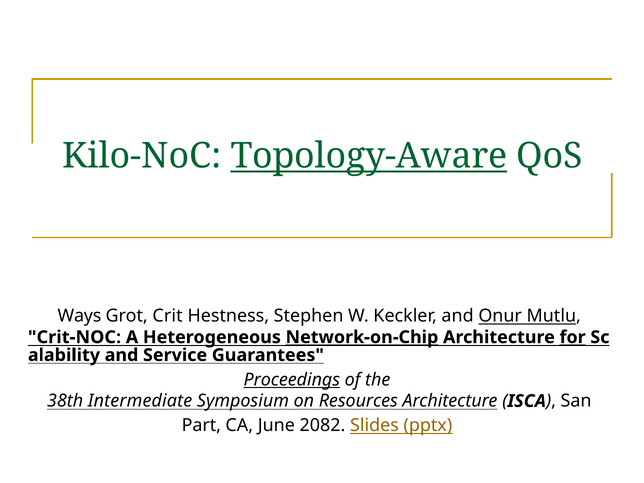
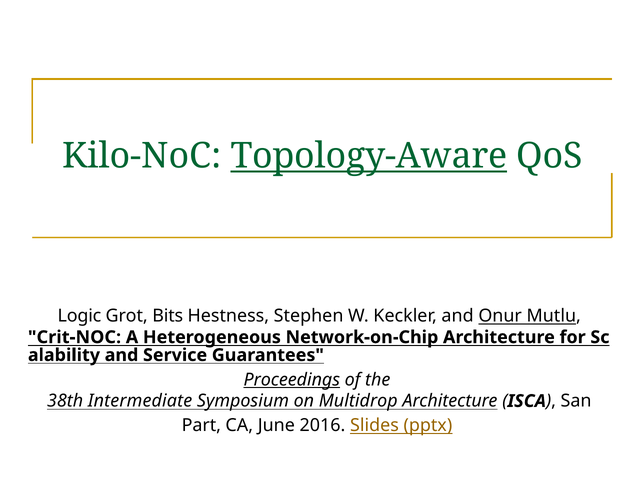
Ways: Ways -> Logic (79, 316)
Crit: Crit -> Bits (168, 316)
Network-on-Chip underline: present -> none (362, 337)
for underline: present -> none (573, 337)
Resources: Resources -> Multidrop (358, 401)
2082: 2082 -> 2016 (323, 426)
